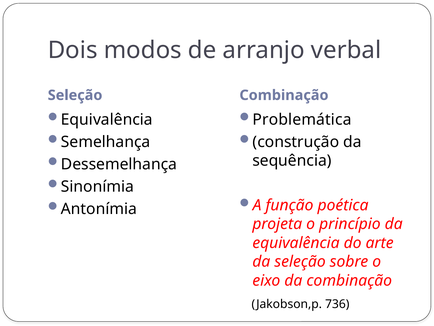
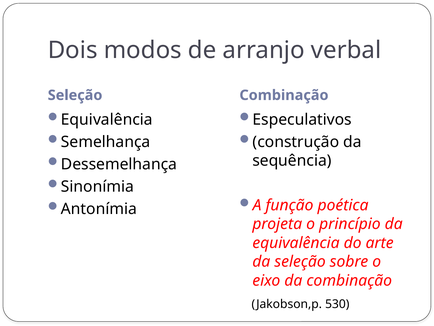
Problemática: Problemática -> Especulativos (302, 119)
736: 736 -> 530 (337, 304)
